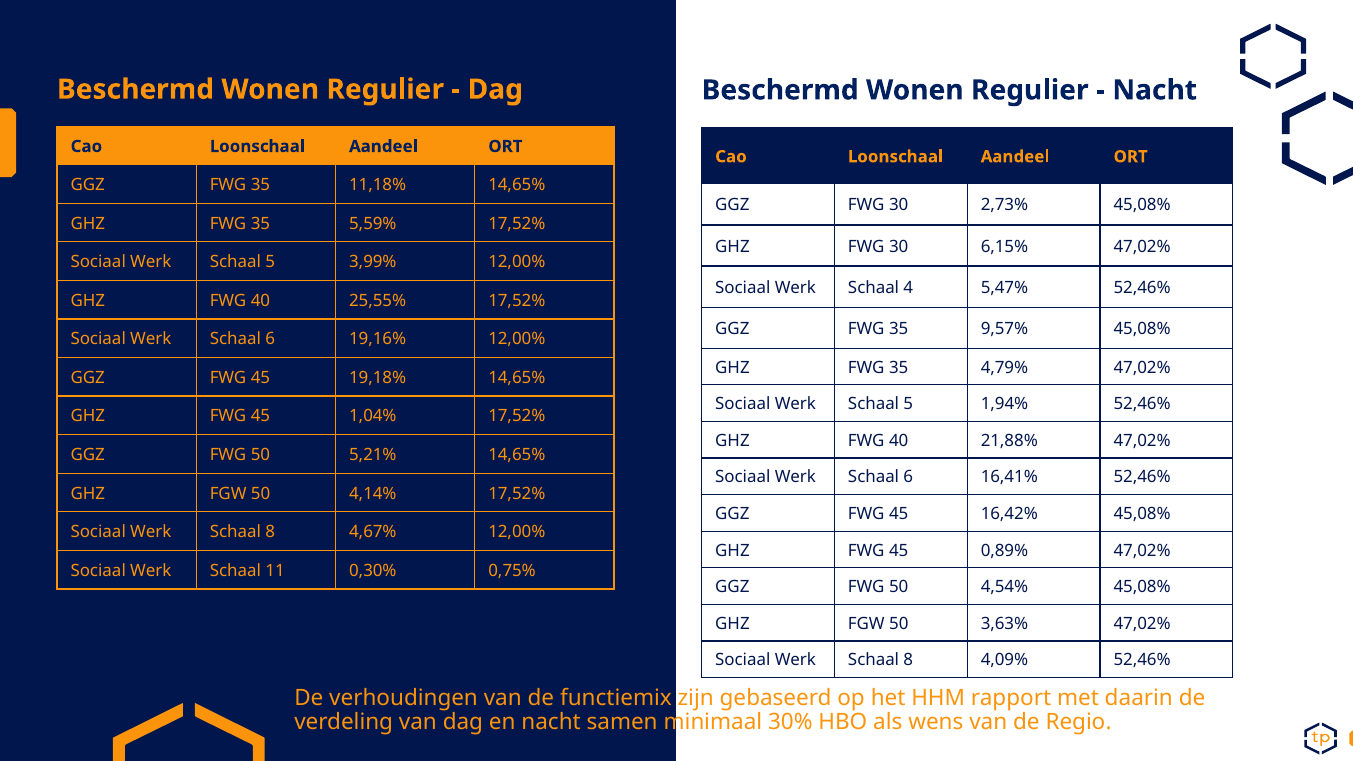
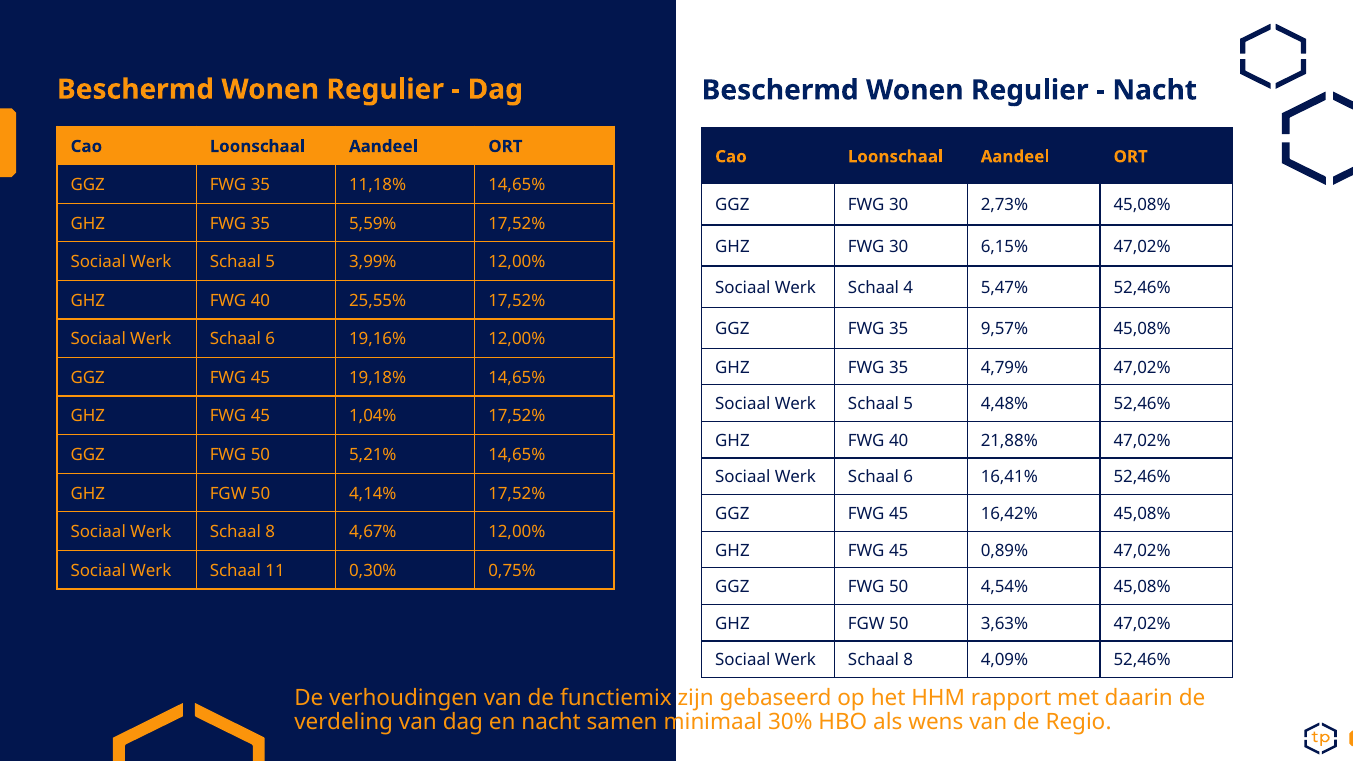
1,94%: 1,94% -> 4,48% (1005, 404)
